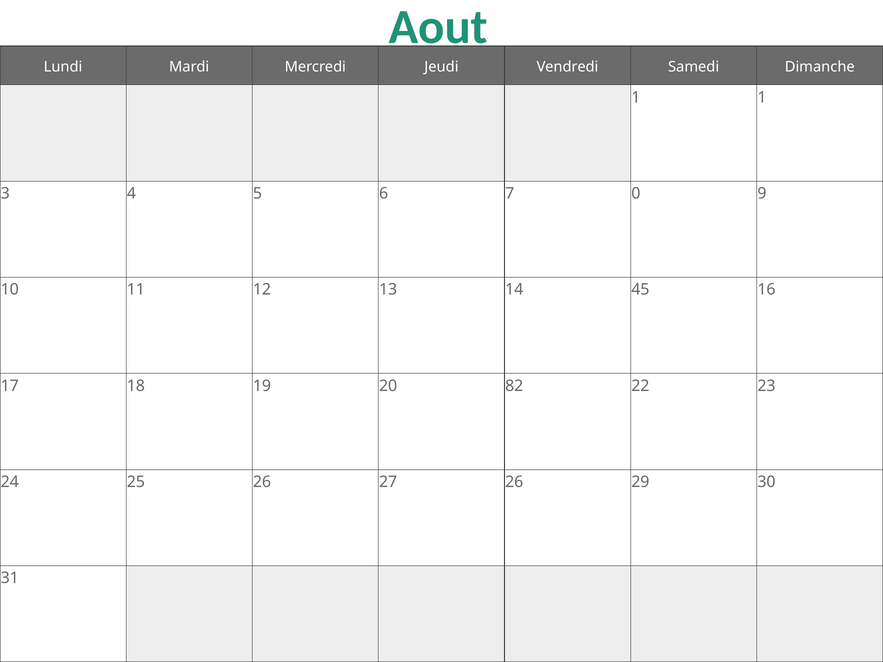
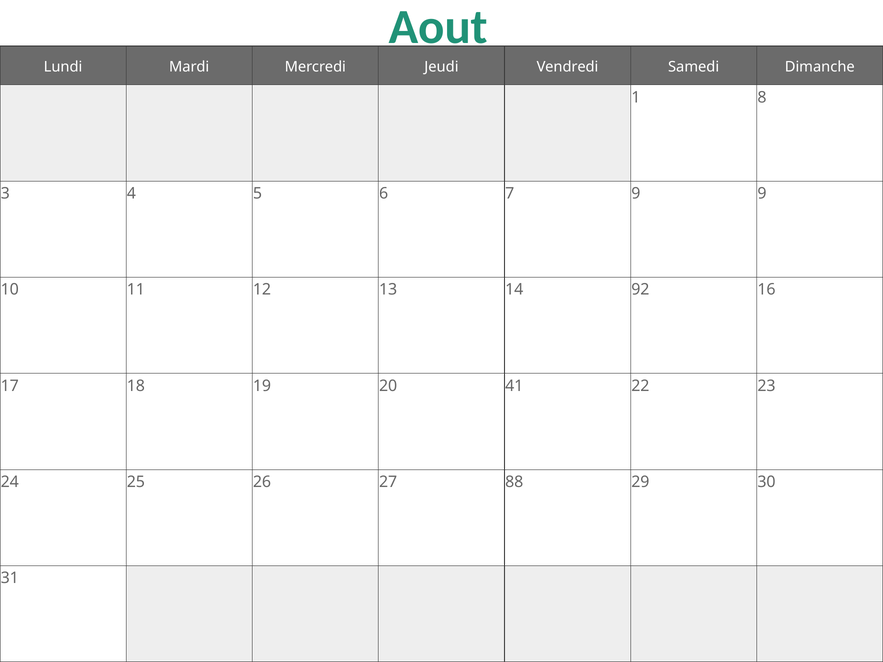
1 1: 1 -> 8 (762, 97)
7 0: 0 -> 9 (636, 194)
45: 45 -> 92 (640, 290)
82: 82 -> 41 (514, 386)
27 26: 26 -> 88 (514, 482)
